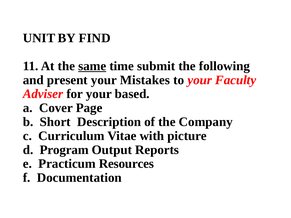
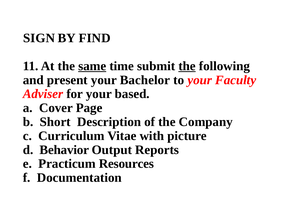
UNIT: UNIT -> SIGN (39, 38)
the underline: none -> present (187, 66)
Mistakes: Mistakes -> Bachelor (145, 80)
Program: Program -> Behavior (64, 150)
